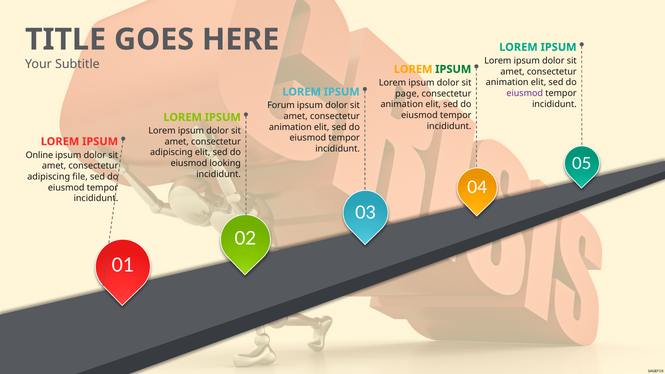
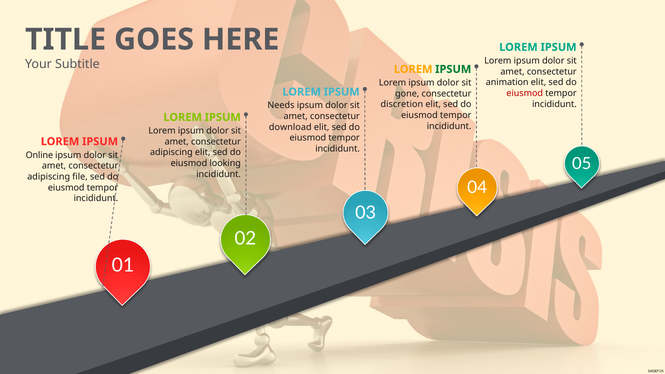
eiusmod colour: purple -> red (525, 93)
page: page -> gone (407, 94)
animation: animation -> discretion (402, 104)
Forum: Forum -> Needs (281, 105)
animation: animation -> download (290, 127)
